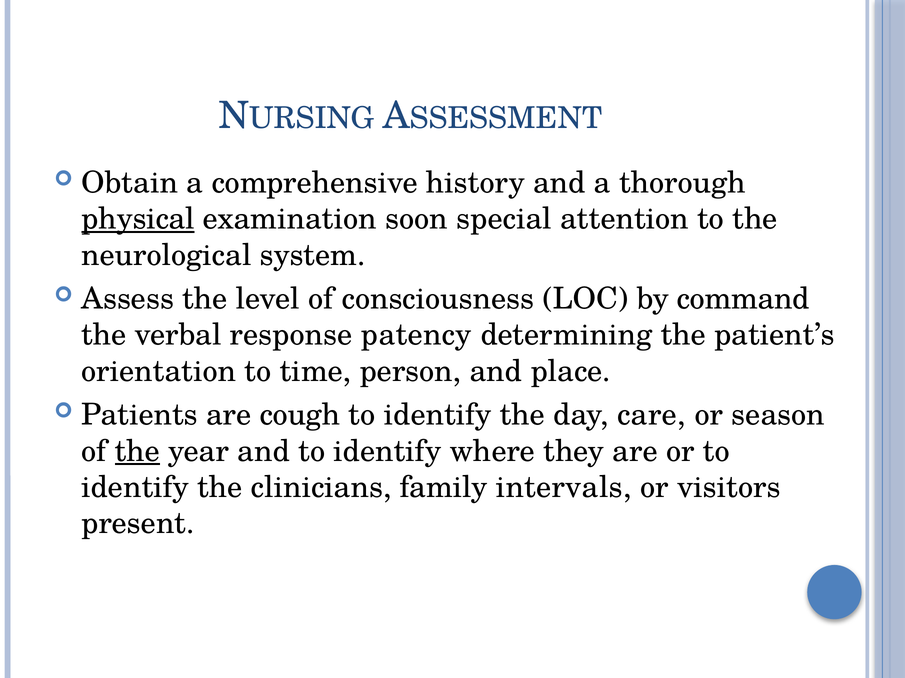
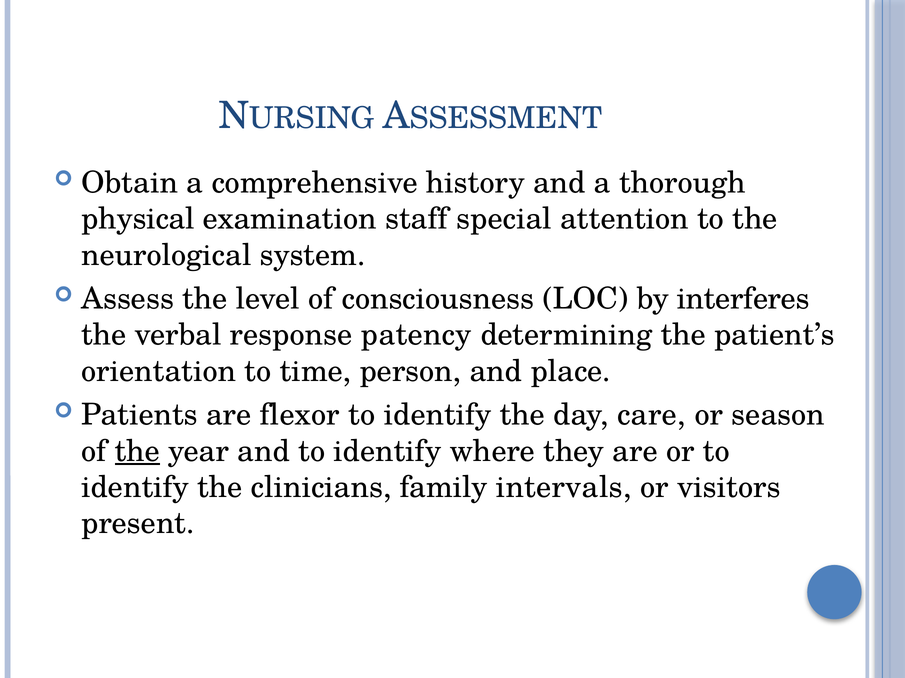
physical underline: present -> none (138, 219)
soon: soon -> staff (416, 219)
command: command -> interferes (743, 299)
cough: cough -> flexor (300, 415)
